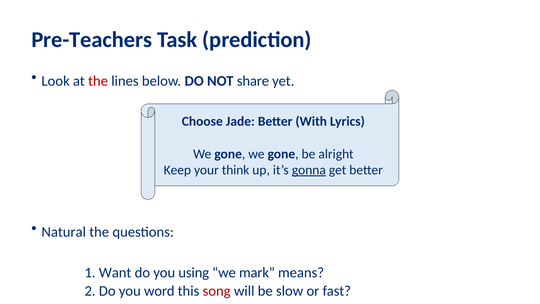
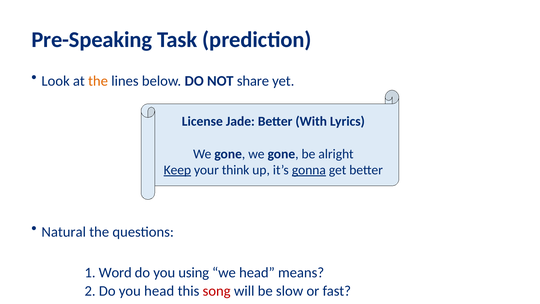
Pre-Teachers: Pre-Teachers -> Pre-Speaking (92, 40)
the colour: red -> orange (98, 81)
Choose: Choose -> License (202, 121)
Keep underline: none -> present (177, 170)
Want: Want -> Word (115, 272)
we mark: mark -> head (257, 272)
you word: word -> head (159, 291)
